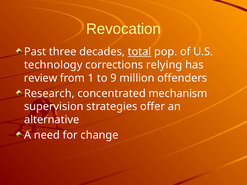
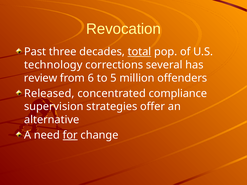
relying: relying -> several (164, 65)
1: 1 -> 6 (91, 78)
9: 9 -> 5 (113, 78)
Research: Research -> Released (49, 94)
mechanism: mechanism -> compliance (178, 94)
for underline: none -> present (70, 135)
